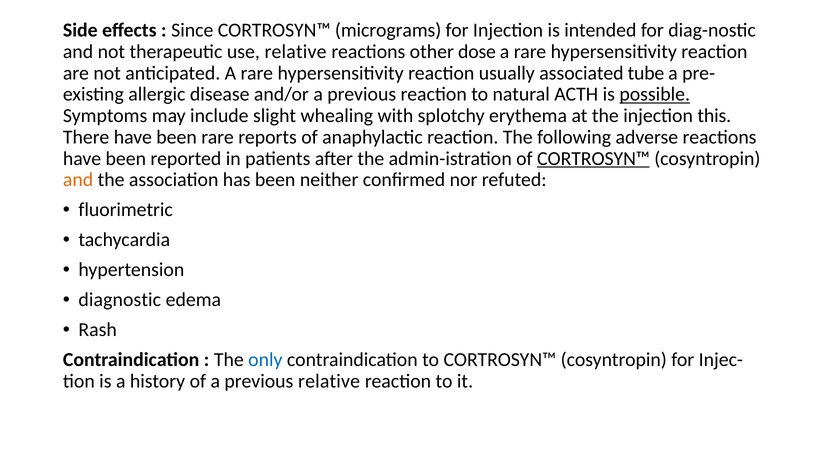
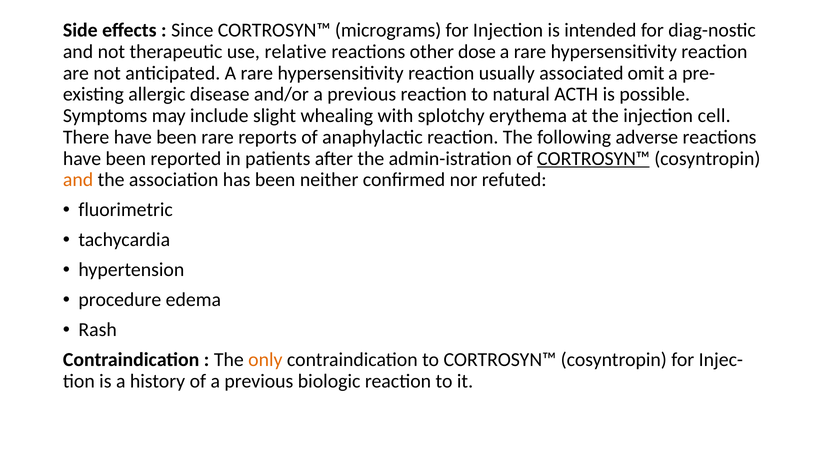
tube: tube -> omit (646, 73)
possible underline: present -> none (655, 94)
this: this -> cell (714, 116)
diagnostic: diagnostic -> procedure (120, 300)
only colour: blue -> orange (265, 360)
previous relative: relative -> biologic (329, 381)
